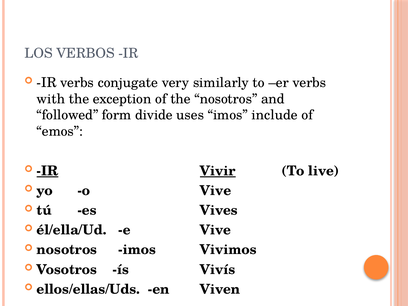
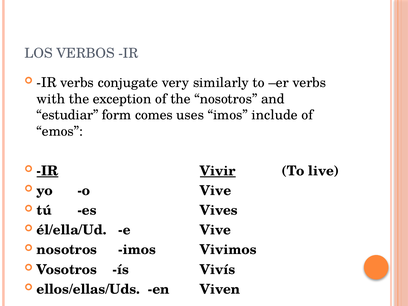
followed: followed -> estudiar (68, 115)
divide: divide -> comes (154, 115)
